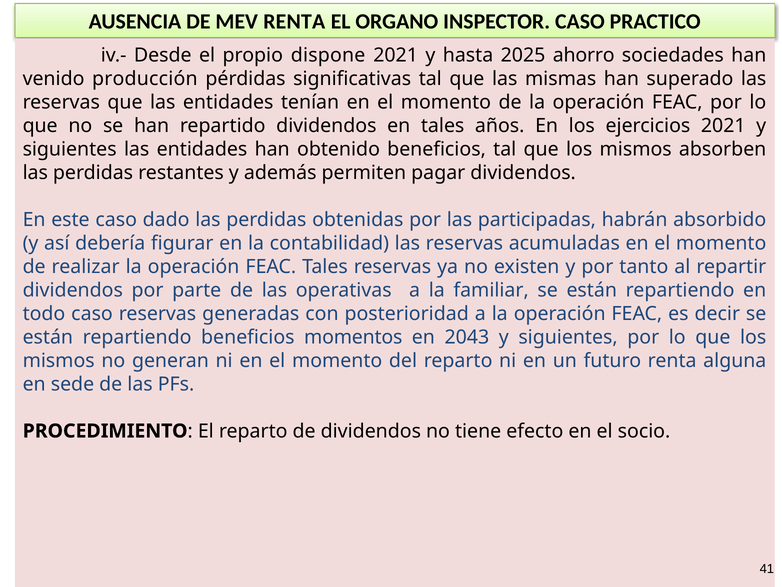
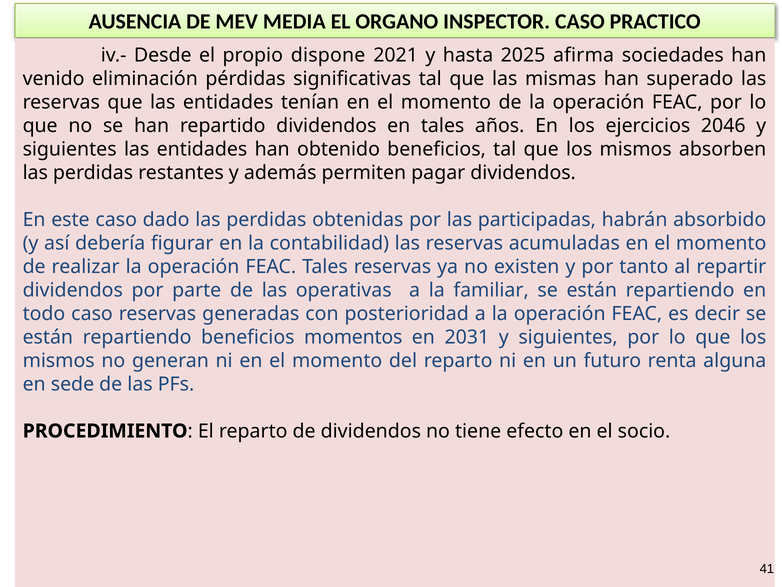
MEV RENTA: RENTA -> MEDIA (294, 22)
ahorro: ahorro -> afirma (584, 55)
producción: producción -> eliminación (145, 79)
ejercicios 2021: 2021 -> 2046 (723, 126)
2043: 2043 -> 2031 (467, 337)
